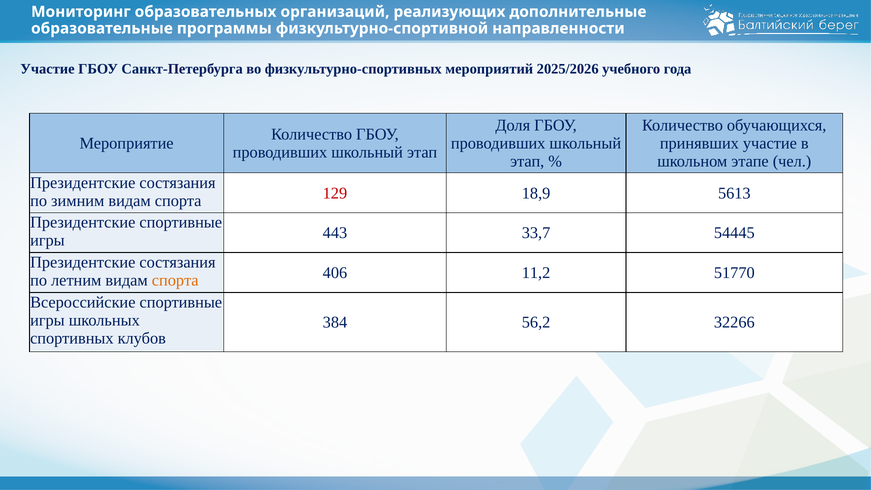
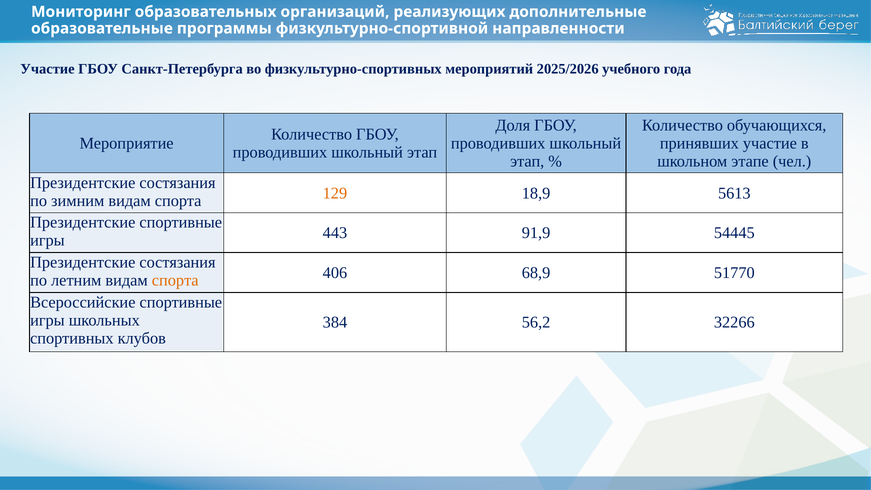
129 colour: red -> orange (335, 193)
33,7: 33,7 -> 91,9 (536, 233)
11,2: 11,2 -> 68,9 (536, 273)
